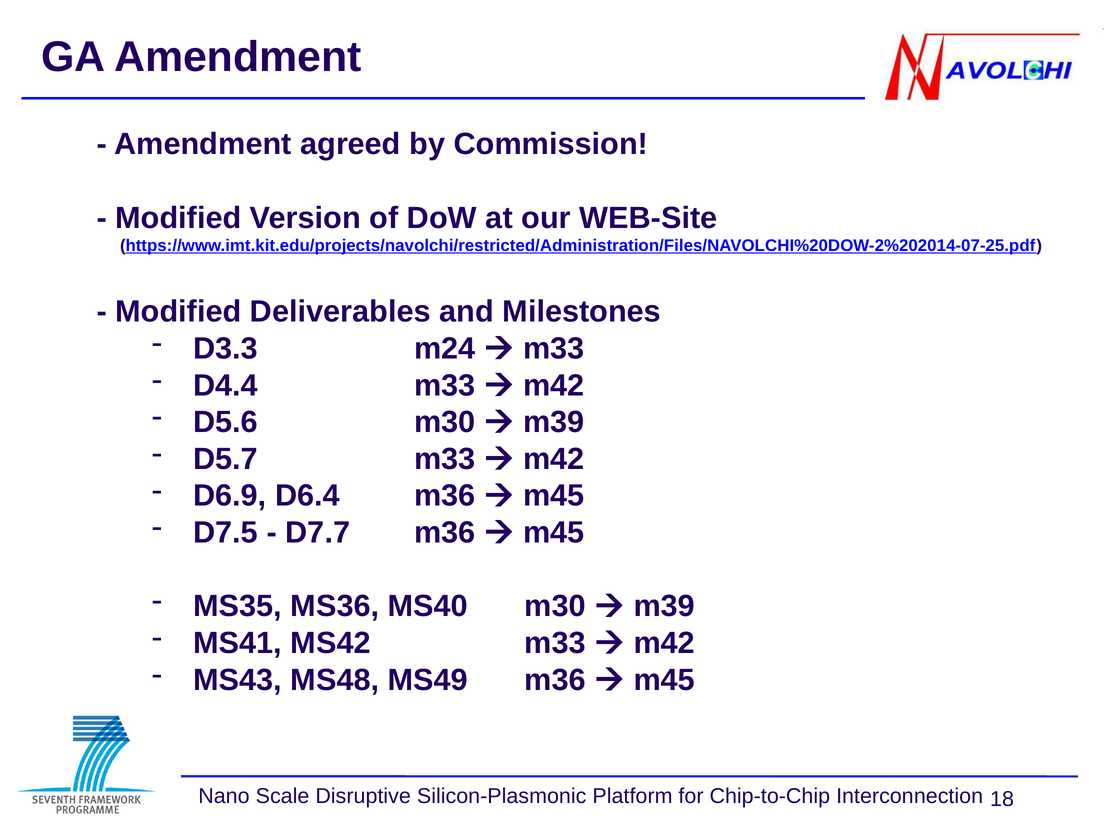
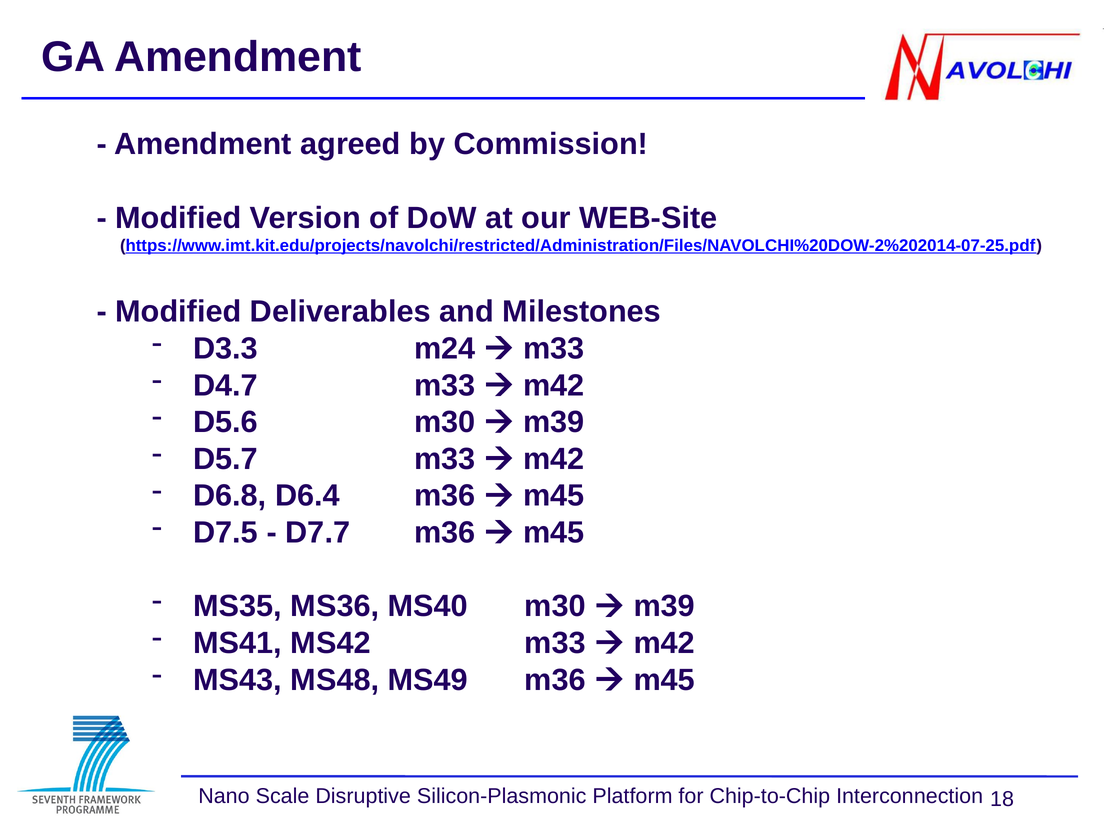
D4.4: D4.4 -> D4.7 (226, 385)
D6.9: D6.9 -> D6.8 (230, 496)
